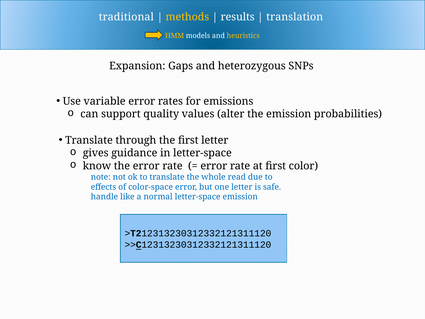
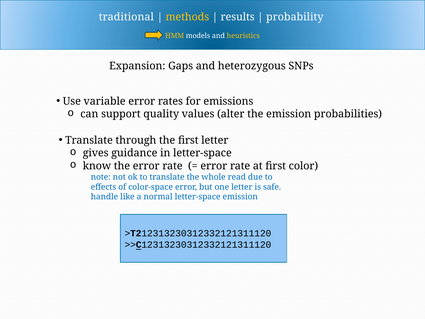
translation: translation -> probability (295, 17)
